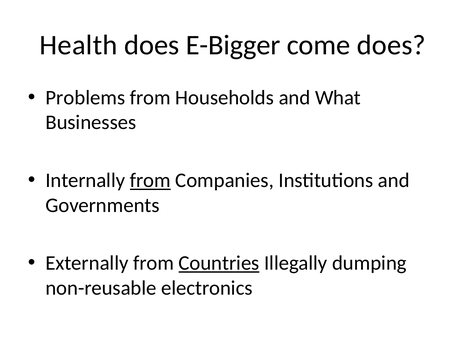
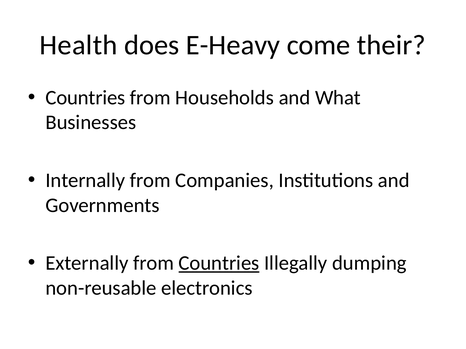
E-Bigger: E-Bigger -> E-Heavy (233, 45)
come does: does -> their (391, 45)
Problems: Problems -> Countries (85, 98)
from underline: present -> none (150, 181)
